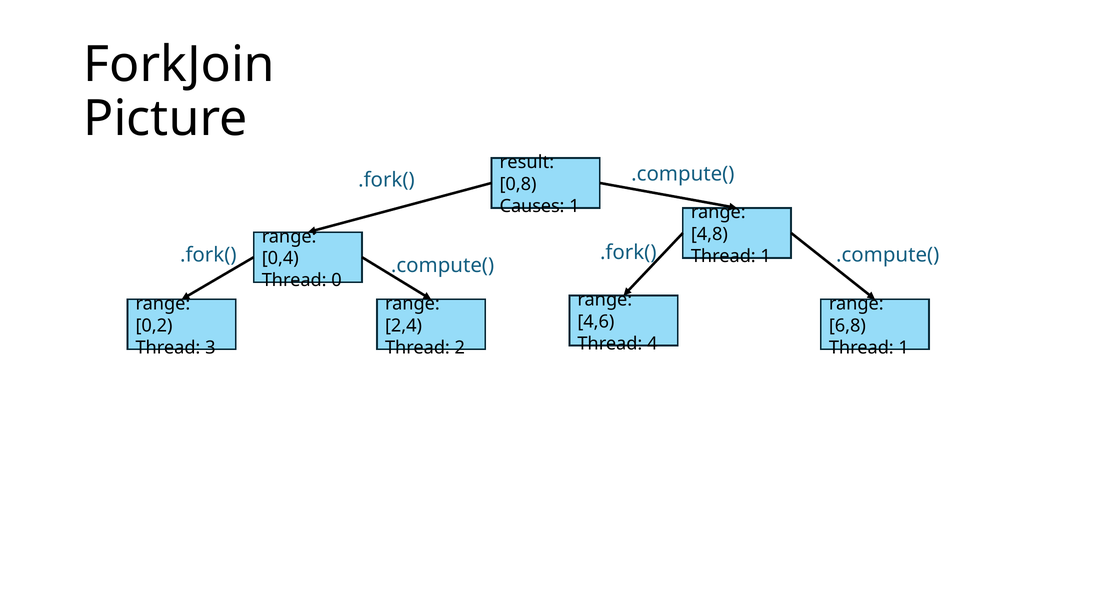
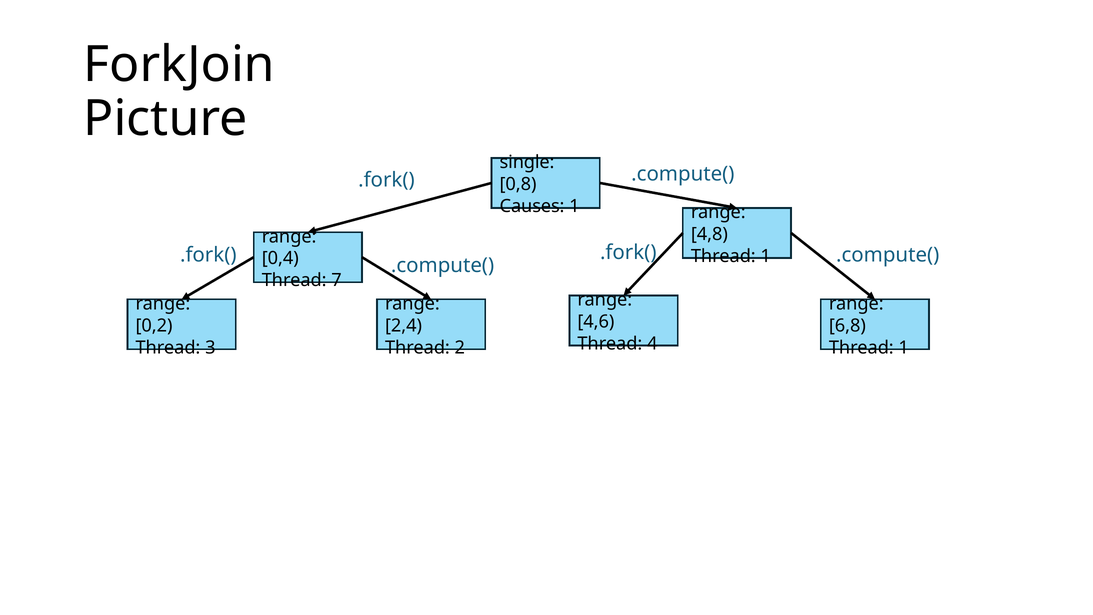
result: result -> single (527, 162)
0: 0 -> 7 (337, 280)
